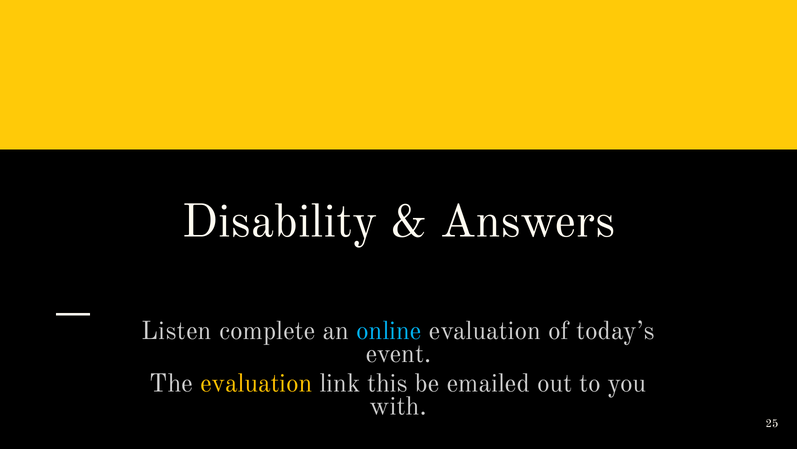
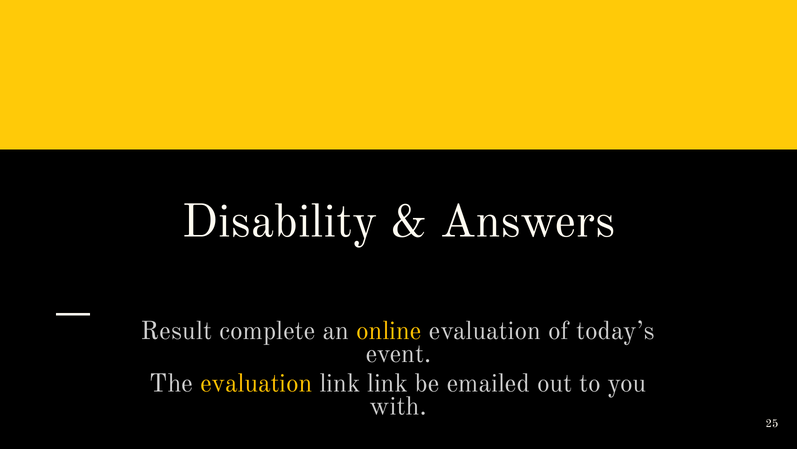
Listen: Listen -> Result (176, 331)
online colour: light blue -> yellow (389, 331)
link this: this -> link (388, 383)
